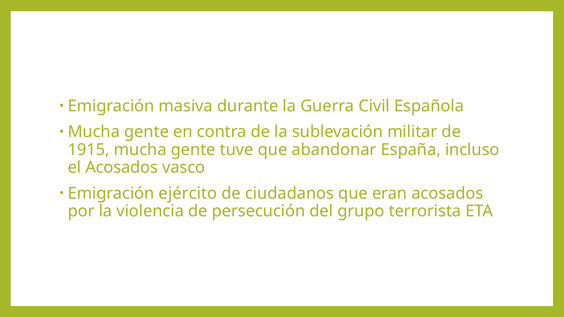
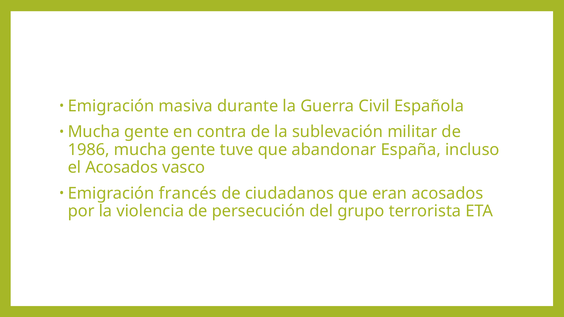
1915: 1915 -> 1986 (89, 150)
ejército: ejército -> francés (188, 193)
